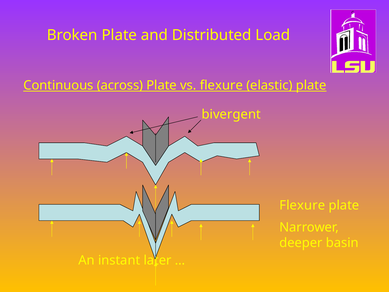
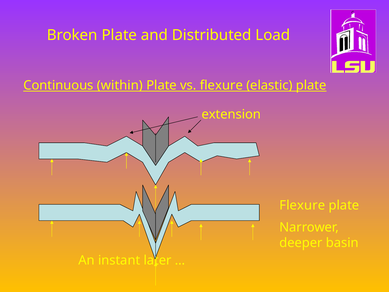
across: across -> within (120, 85)
bivergent: bivergent -> extension (231, 114)
